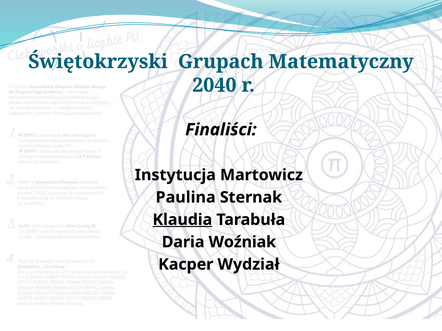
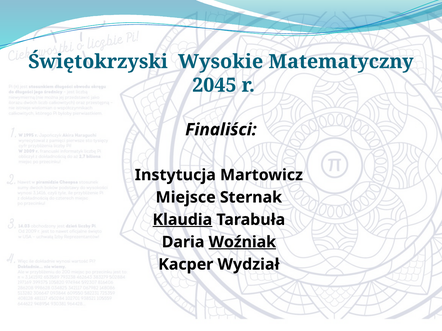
Grupach: Grupach -> Wysokie (221, 62)
2040: 2040 -> 2045 (214, 85)
Paulina: Paulina -> Miejsce (186, 198)
Woźniak underline: none -> present (242, 242)
